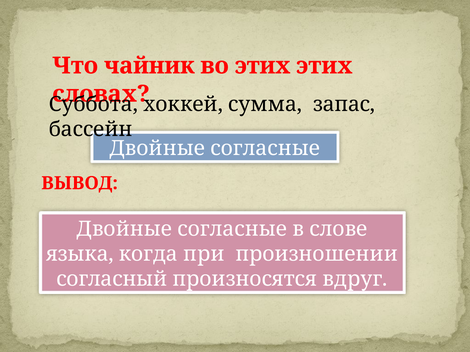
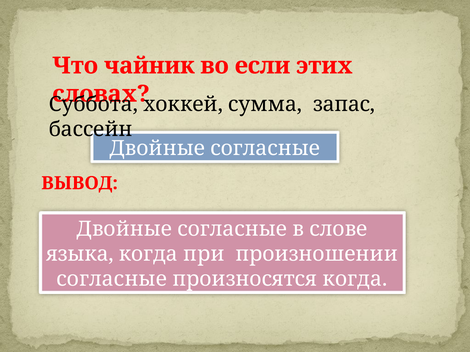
во этих: этих -> если (263, 66)
согласный: согласный -> согласные (112, 279)
произносятся вдруг: вдруг -> когда (355, 279)
